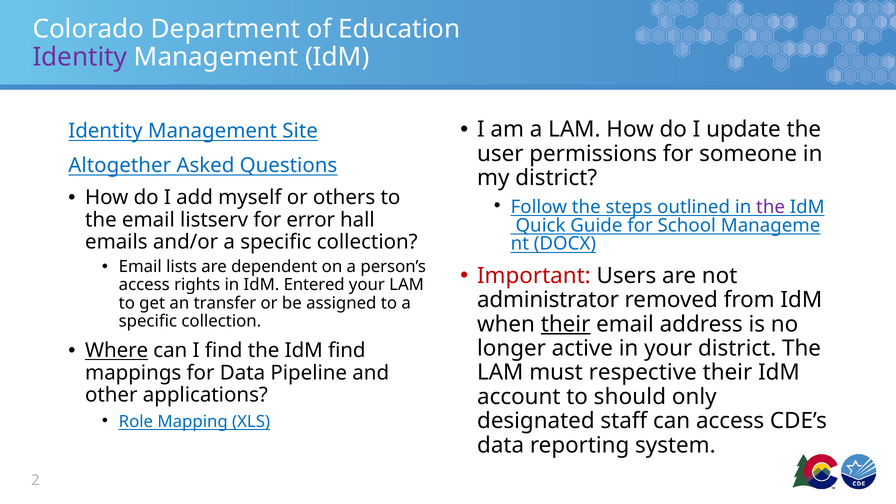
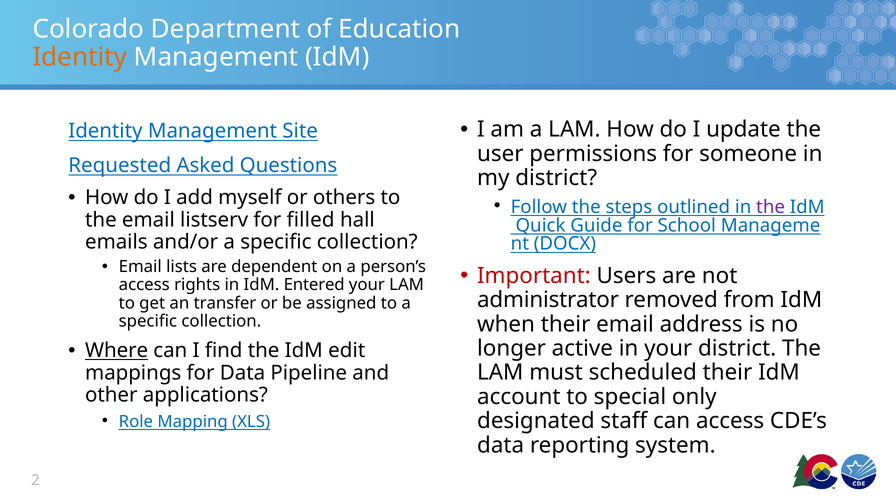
Identity colour: purple -> orange (80, 57)
Altogether: Altogether -> Requested (120, 166)
error: error -> filled (311, 220)
their underline: present -> none (566, 324)
IdM find: find -> edit (347, 351)
respective: respective -> scheduled (643, 373)
should: should -> special (630, 397)
